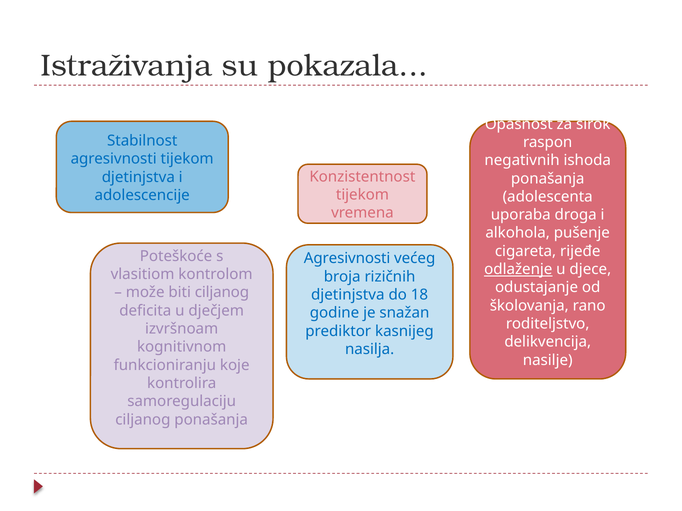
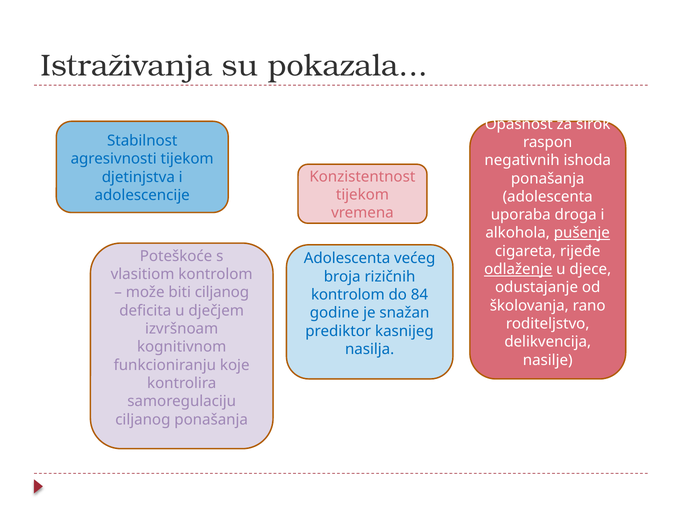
pušenje underline: none -> present (582, 233)
Agresivnosti: Agresivnosti -> Adolescenta (347, 259)
djetinjstva: djetinjstva -> kontrolom (348, 295)
18: 18 -> 84 (419, 295)
